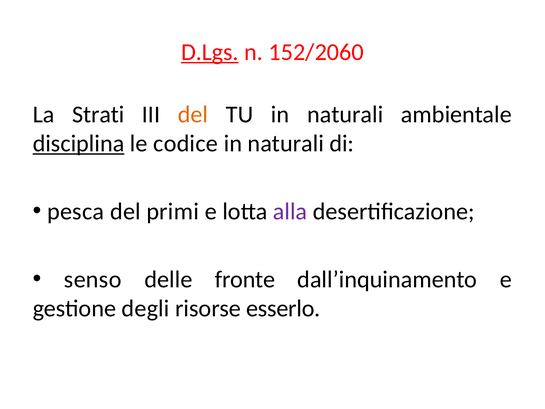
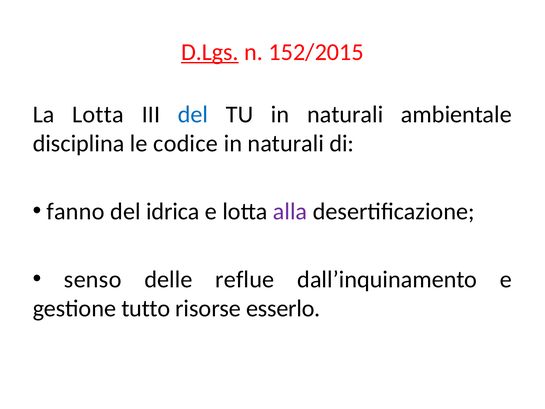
152/2060: 152/2060 -> 152/2015 (316, 52)
La Strati: Strati -> Lotta (98, 114)
del colour: orange -> blue (193, 114)
disciplina underline: present -> none (79, 143)
pesca: pesca -> fanno (76, 211)
primi: primi -> idrica (173, 211)
fronte: fronte -> reflue (245, 279)
degli: degli -> tutto (146, 308)
